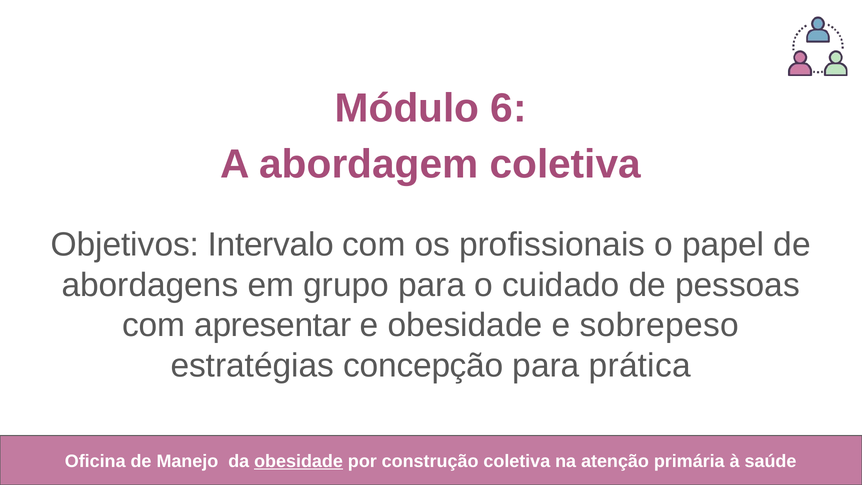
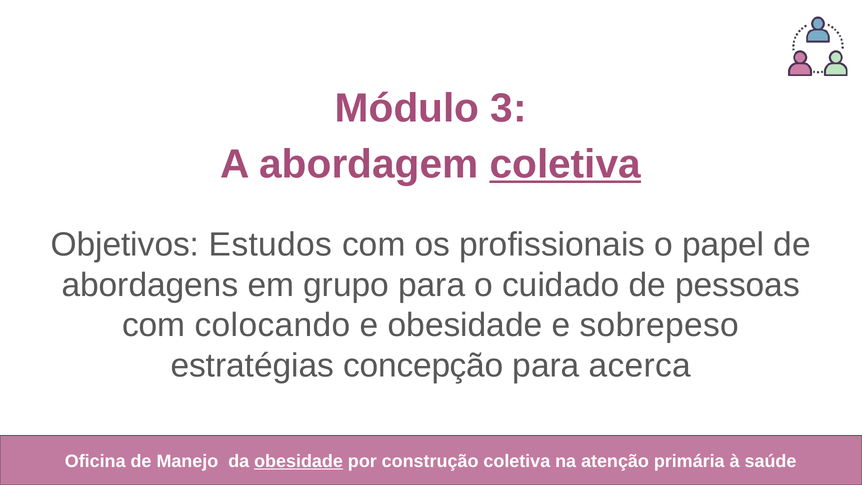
6: 6 -> 3 (509, 108)
coletiva underline: none -> present (565, 164)
Intervalo: Intervalo -> Estudos (271, 245)
apresentar: apresentar -> colocando (272, 325)
prática: prática -> acerca (640, 366)
